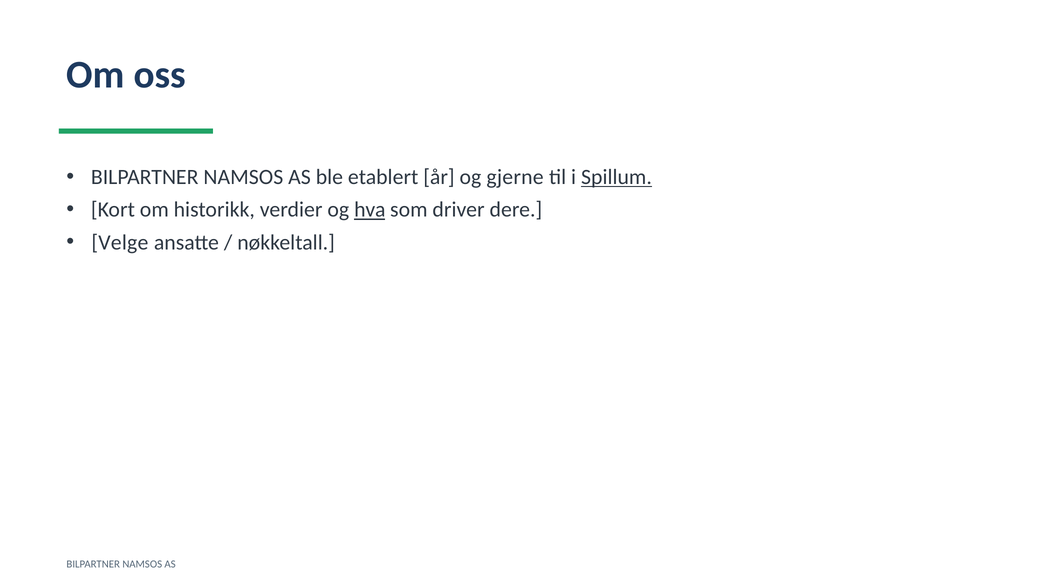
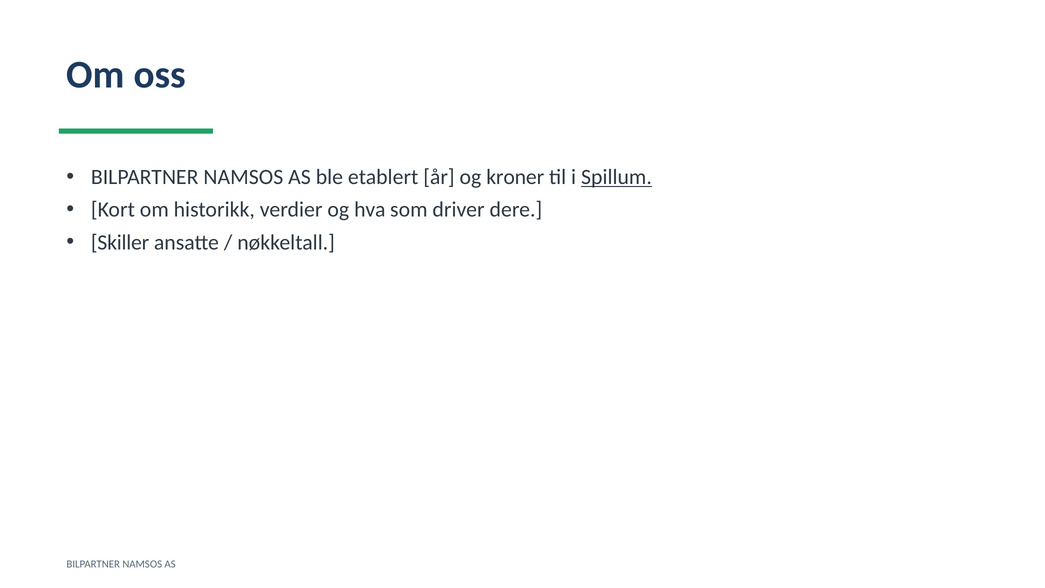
gjerne: gjerne -> kroner (515, 177)
hva underline: present -> none (370, 210)
Velge: Velge -> Skiller (120, 242)
